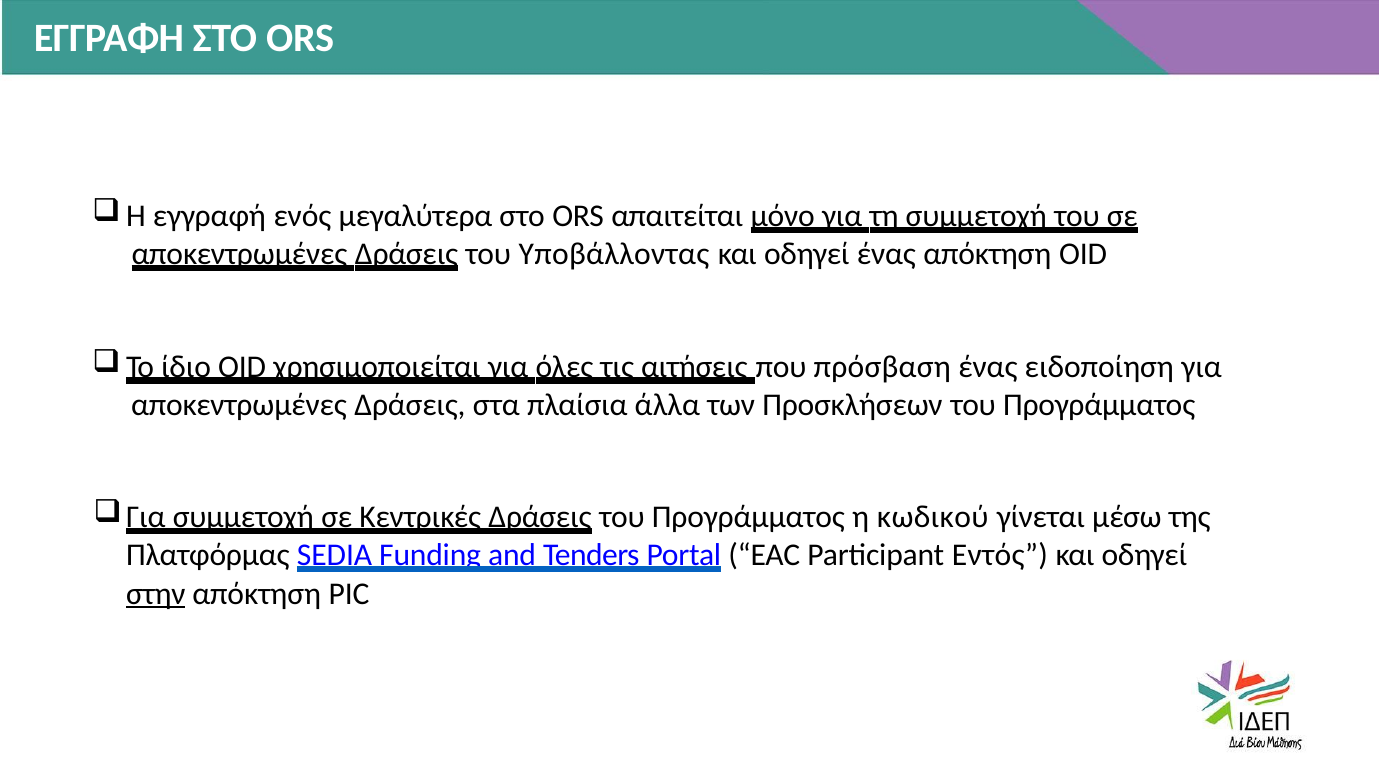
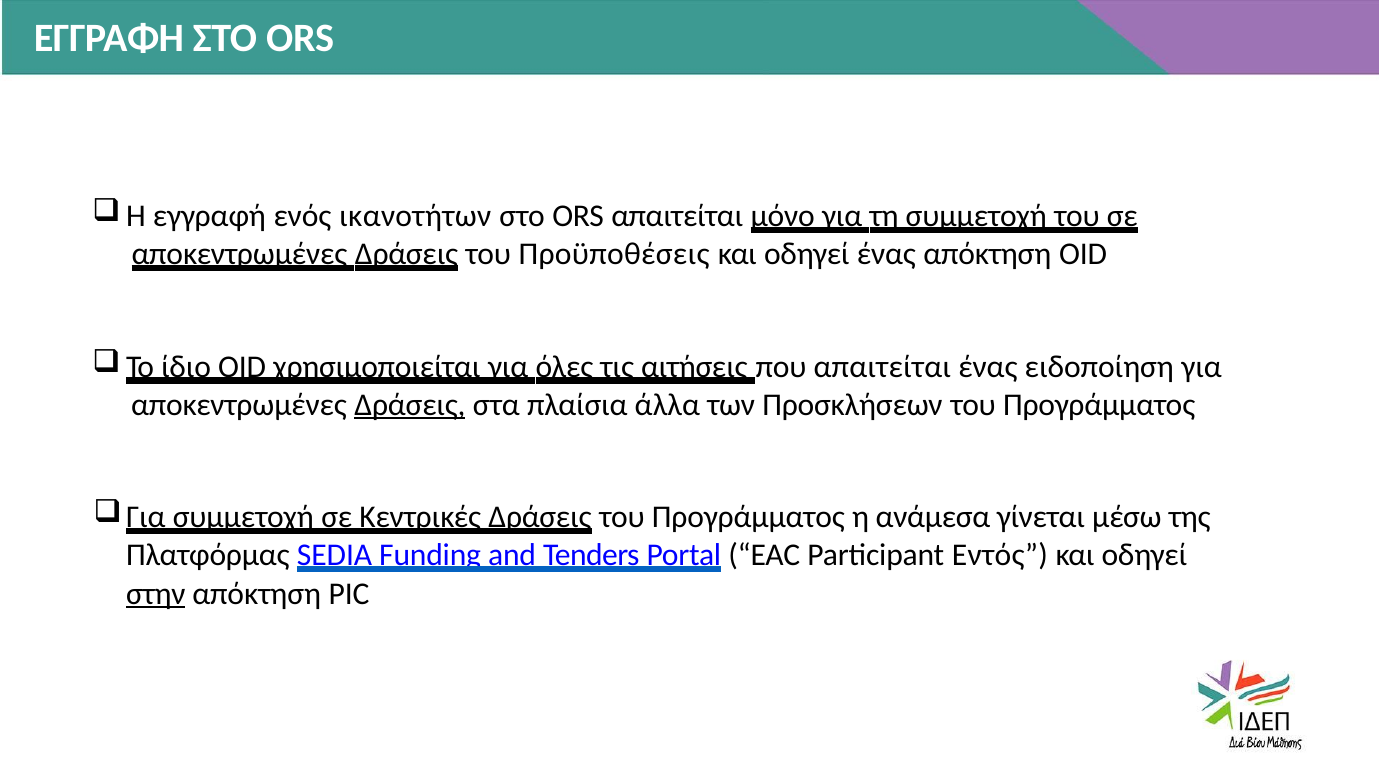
μεγαλύτερα: μεγαλύτερα -> ικανοτήτων (415, 216)
Υποβάλλοντας: Υποβάλλοντας -> Προϋποθέσεις (614, 254)
που πρόσβαση: πρόσβαση -> απαιτείται (882, 367)
Δράσεις underline: none -> present (410, 405)
κωδικού: κωδικού -> ανάμεσα (933, 517)
